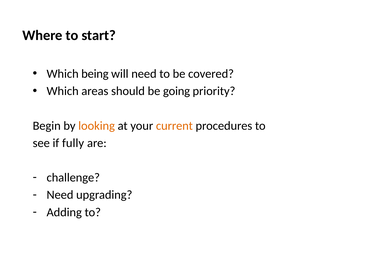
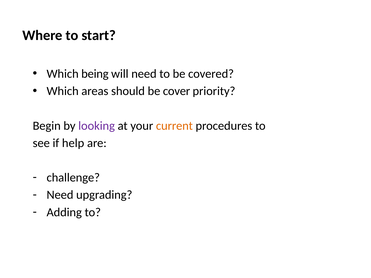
going: going -> cover (177, 91)
looking colour: orange -> purple (97, 126)
fully: fully -> help (73, 143)
